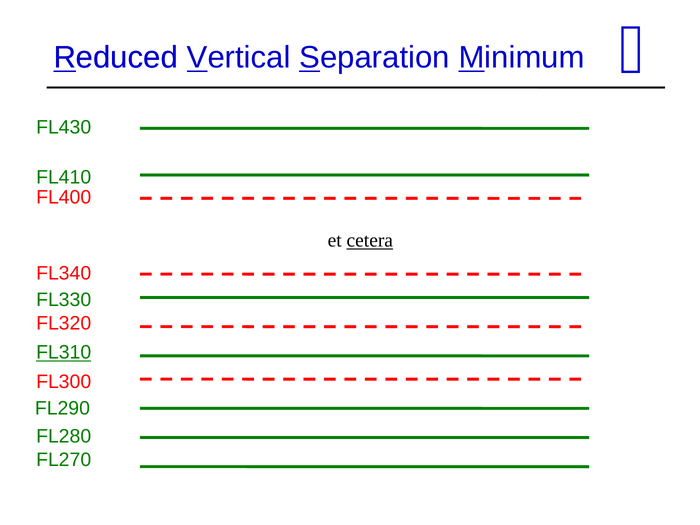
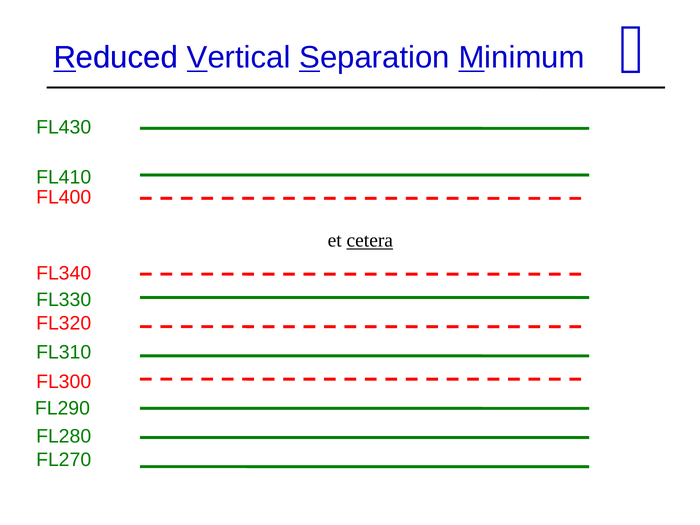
FL310 underline: present -> none (64, 353)
